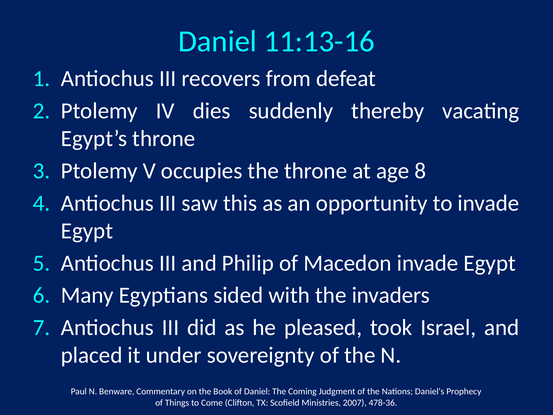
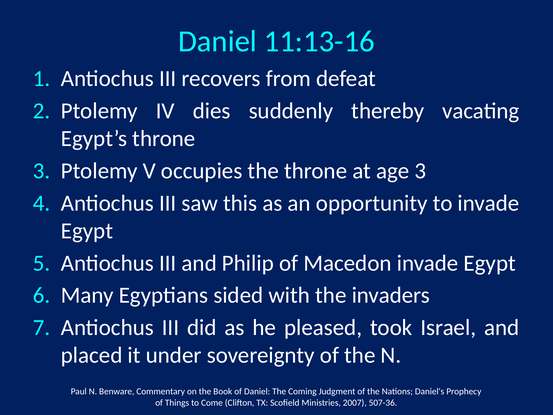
age 8: 8 -> 3 (420, 171)
478-36: 478-36 -> 507-36 (383, 402)
